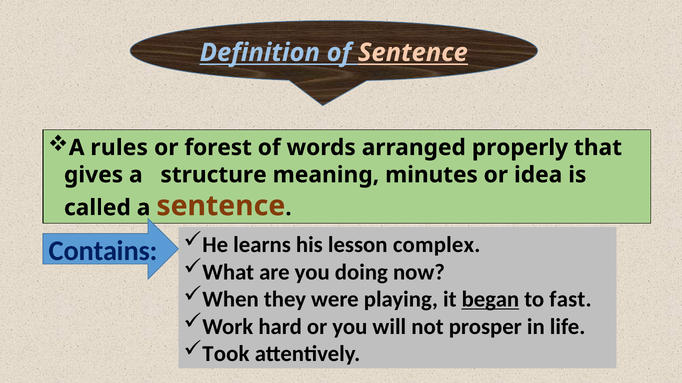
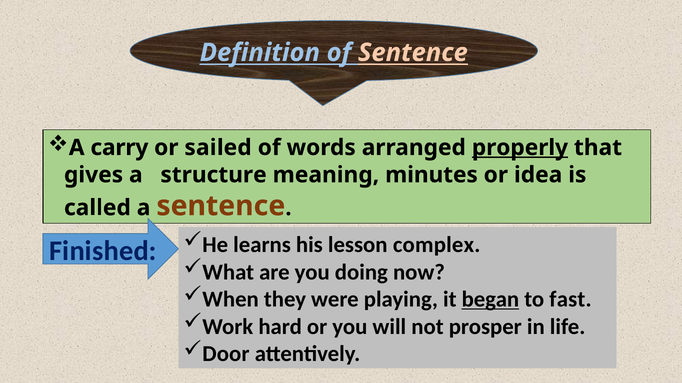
rules: rules -> carry (119, 148)
forest: forest -> sailed (218, 148)
properly underline: none -> present (520, 148)
Contains: Contains -> Finished (103, 251)
Took: Took -> Door (226, 354)
